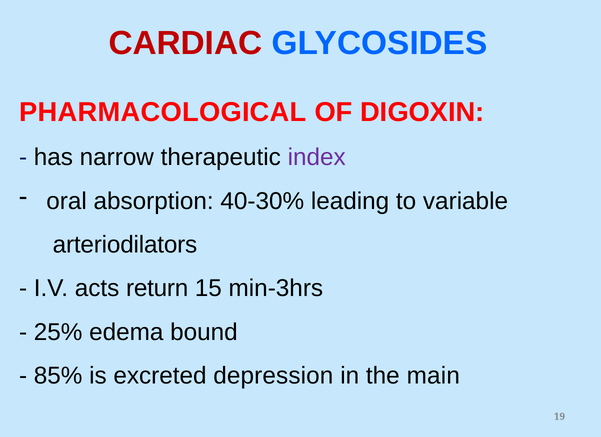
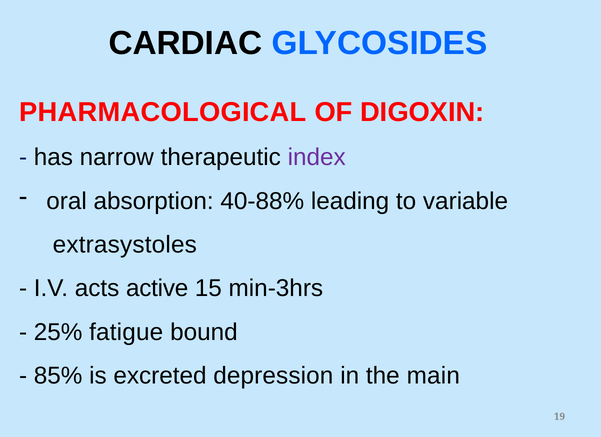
CARDIAC colour: red -> black (185, 43)
40-30%: 40-30% -> 40-88% (262, 201)
arteriodilators: arteriodilators -> extrasystoles (125, 245)
return: return -> active (157, 288)
edema: edema -> fatigue (126, 332)
